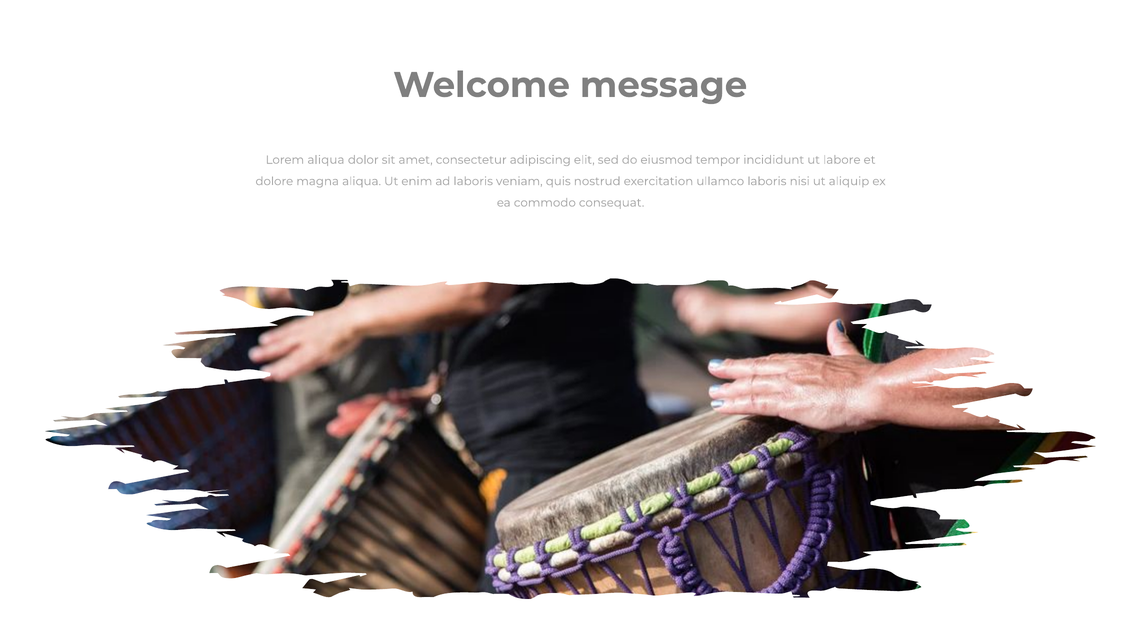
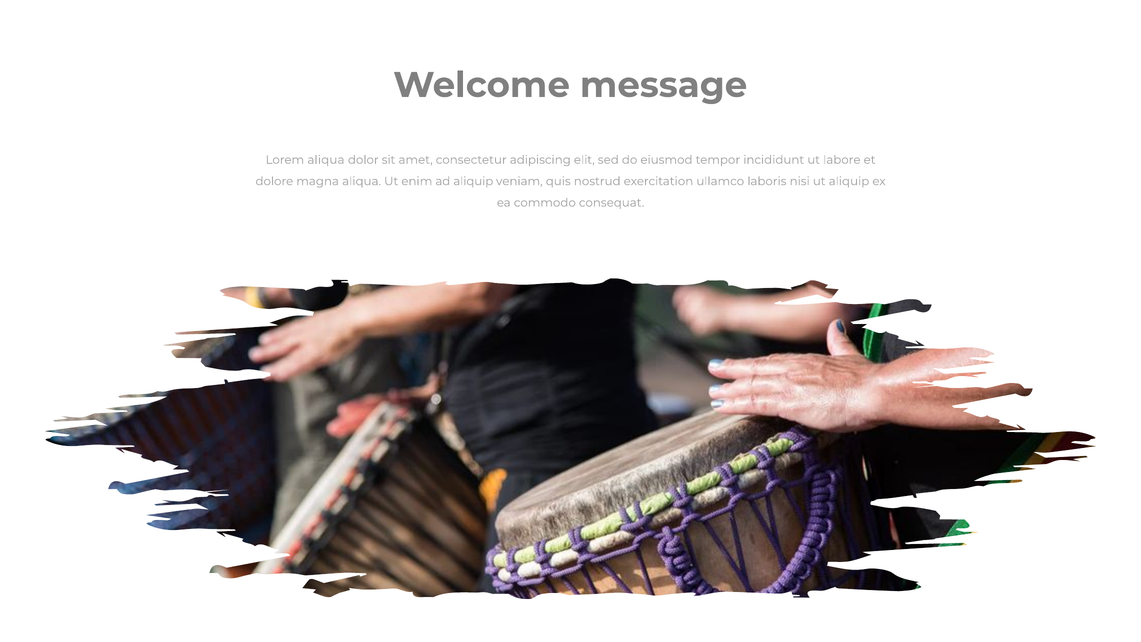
ad laboris: laboris -> aliquip (473, 181)
